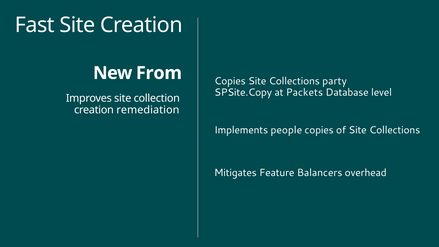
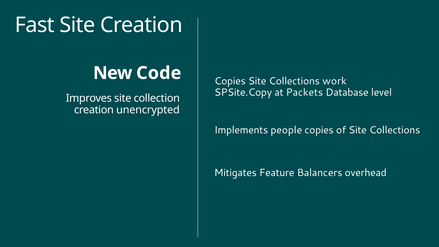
From: From -> Code (159, 73)
party: party -> work (334, 81)
remediation: remediation -> unencrypted (148, 110)
